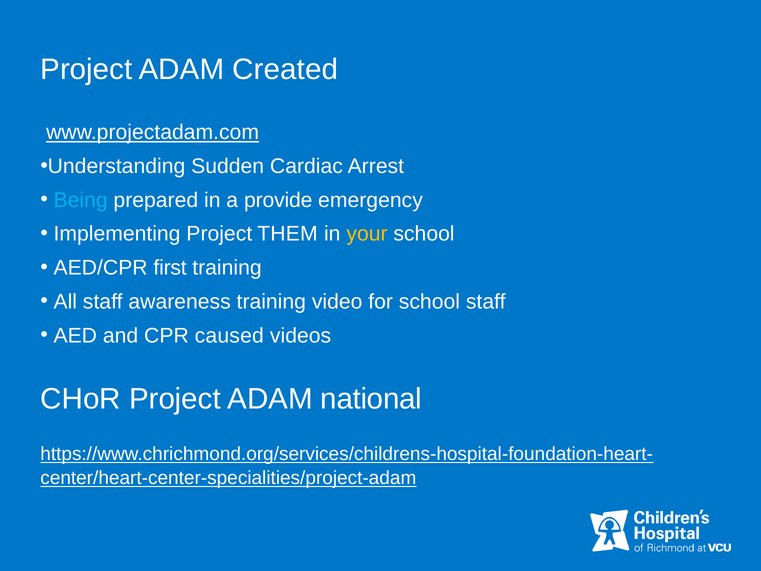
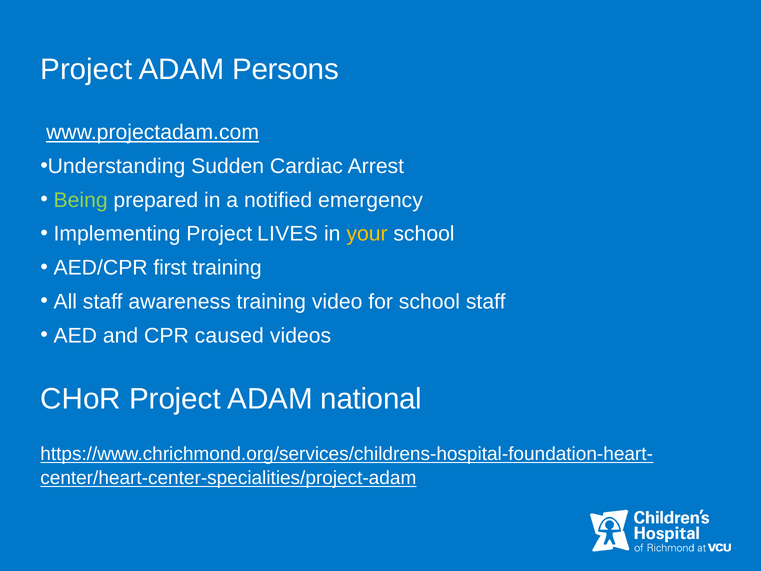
Created: Created -> Persons (286, 70)
Being colour: light blue -> light green (81, 200)
provide: provide -> notified (278, 200)
THEM: THEM -> LIVES (287, 234)
